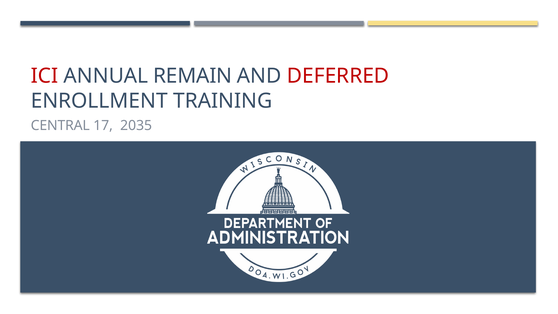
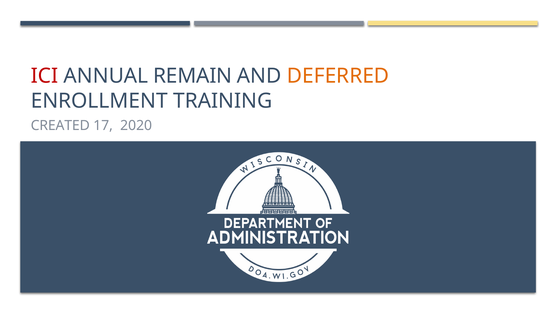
DEFERRED colour: red -> orange (338, 76)
CENTRAL: CENTRAL -> CREATED (60, 126)
2035: 2035 -> 2020 (136, 126)
